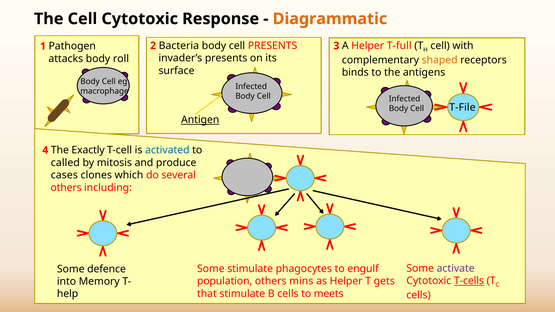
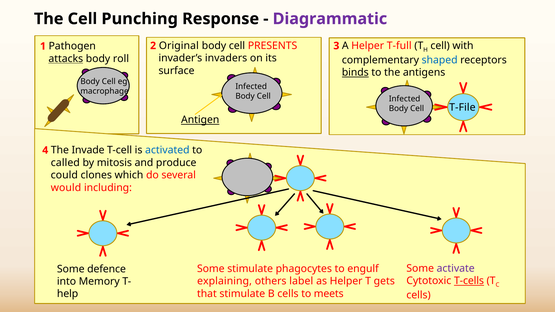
Cell Cytotoxic: Cytotoxic -> Punching (140, 19)
Diagrammatic colour: orange -> purple (330, 19)
Bacteria: Bacteria -> Original (179, 46)
invader’s presents: presents -> invaders (226, 58)
attacks underline: none -> present (66, 59)
shaped colour: orange -> blue (440, 60)
binds underline: none -> present (355, 73)
Exactly: Exactly -> Invade (88, 150)
cases: cases -> could (64, 175)
others: others -> would (66, 188)
population: population -> explaining (225, 281)
mins: mins -> label (301, 281)
